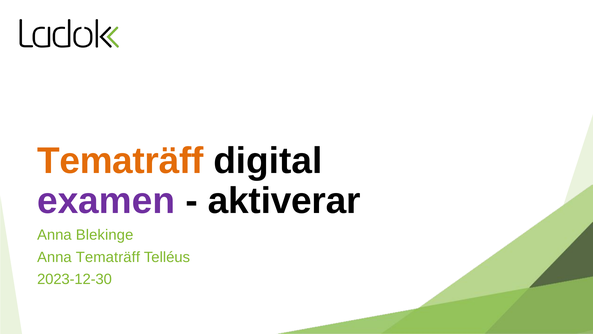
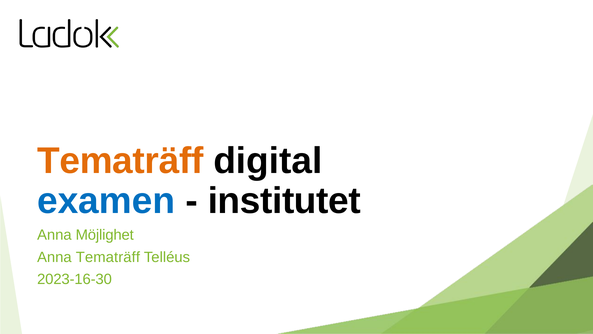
examen colour: purple -> blue (106, 201)
aktiverar: aktiverar -> institutet (284, 201)
Blekinge: Blekinge -> Möjlighet (105, 235)
2023-12-30: 2023-12-30 -> 2023-16-30 (74, 279)
